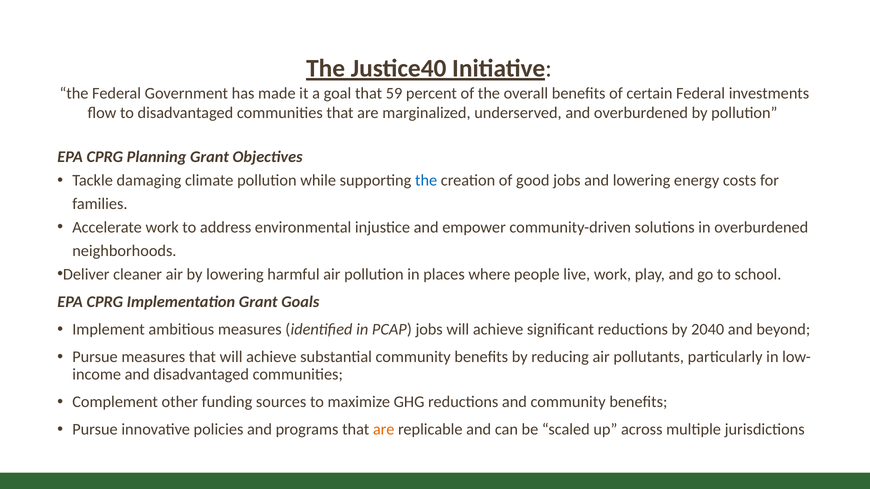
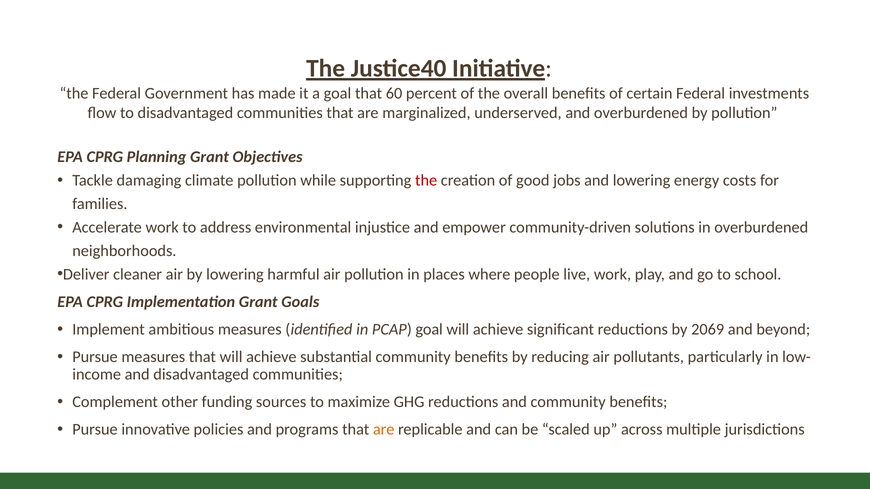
59: 59 -> 60 (394, 93)
the colour: blue -> red (426, 181)
PCAP jobs: jobs -> goal (429, 330)
2040: 2040 -> 2069 (708, 330)
